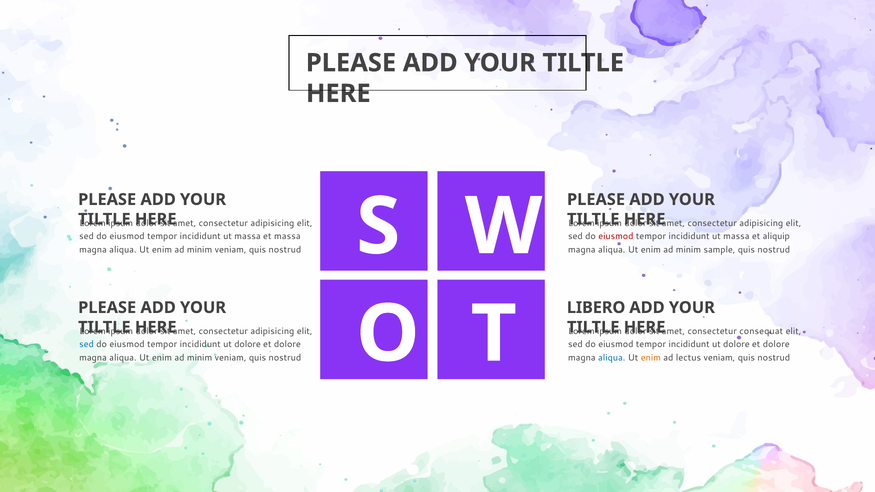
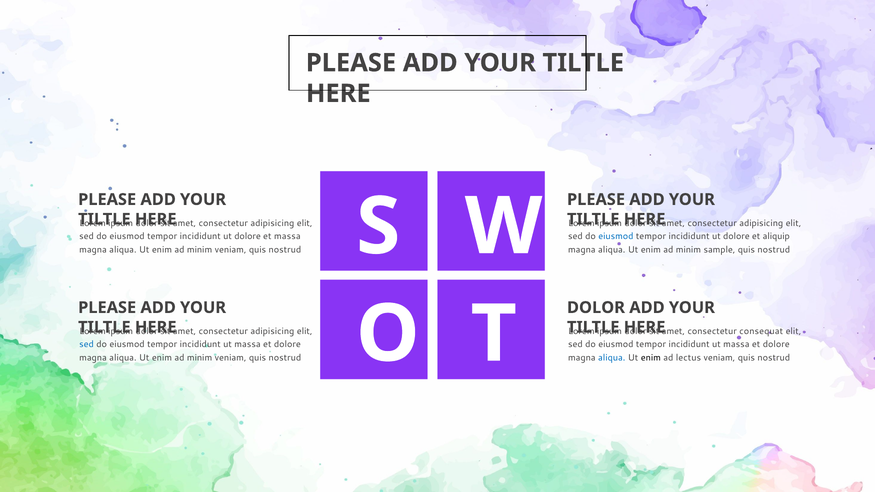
massa: massa -> dolore (248, 237)
eiusmod colour: red -> blue (616, 237)
massa: massa -> dolore (736, 237)
LIBERO: LIBERO -> DOLOR (596, 308)
dolore: dolore -> massa (248, 345)
dolore: dolore -> massa (736, 345)
enim colour: orange -> black (651, 358)
